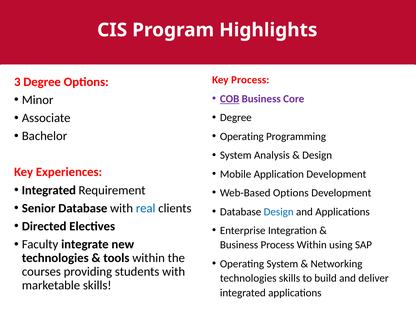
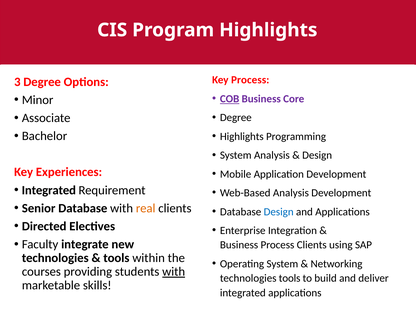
Operating: Operating -> Highlights (242, 136)
Web-Based Options: Options -> Analysis (291, 193)
real colour: blue -> orange (146, 208)
Process Within: Within -> Clients (312, 245)
with underline: none -> present (174, 272)
technologies skills: skills -> tools (290, 278)
